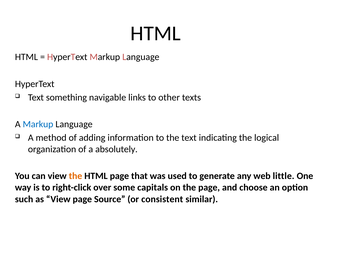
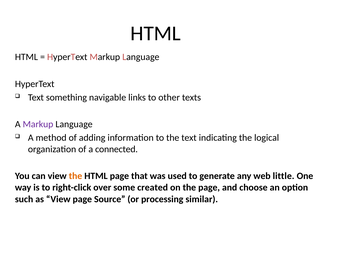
Markup colour: blue -> purple (38, 124)
absolutely: absolutely -> connected (116, 149)
capitals: capitals -> created (153, 188)
consistent: consistent -> processing (162, 199)
